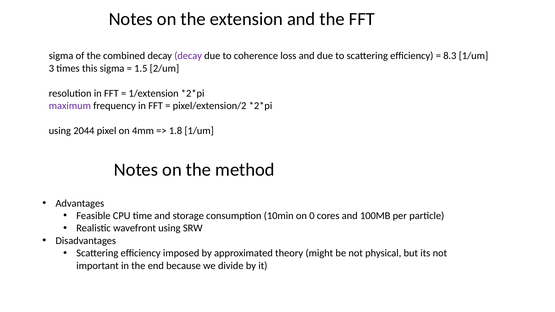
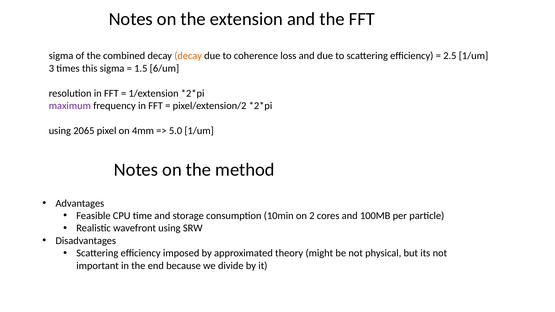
decay colour: purple -> orange (188, 56)
8.3: 8.3 -> 2.5 (450, 56)
2/um: 2/um -> 6/um (164, 68)
2044: 2044 -> 2065 (84, 131)
1.8: 1.8 -> 5.0 (176, 131)
0: 0 -> 2 (312, 216)
